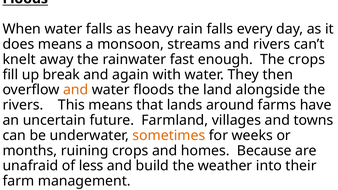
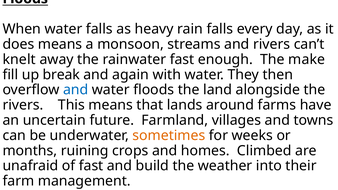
The crops: crops -> make (307, 59)
and colour: orange -> blue (76, 90)
Because: Because -> Climbed (264, 151)
of less: less -> fast (91, 166)
